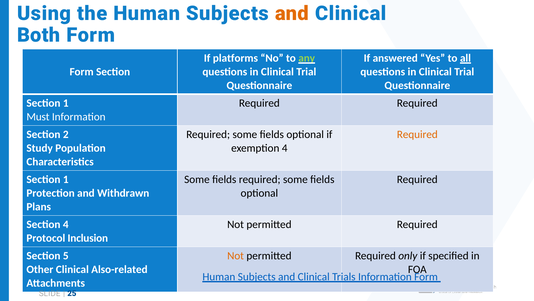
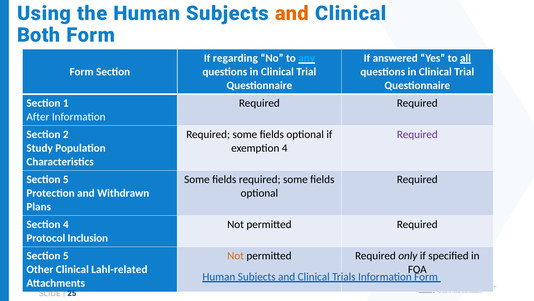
platforms: platforms -> regarding (235, 58)
any colour: light green -> light blue (307, 58)
Must: Must -> After (38, 117)
Required colour: orange -> purple (417, 134)
1: 1 -> 5 (66, 179)
Also-related: Also-related -> Lahl-related (119, 269)
